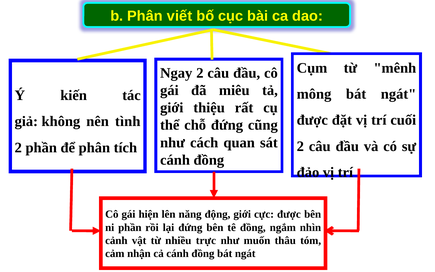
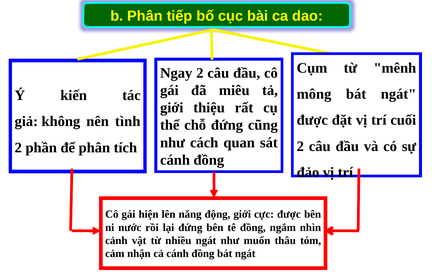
viết: viết -> tiếp (180, 16)
ni phần: phần -> nước (130, 227)
nhiều trực: trực -> ngát (206, 240)
